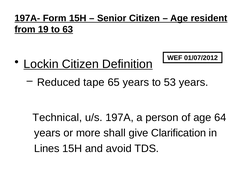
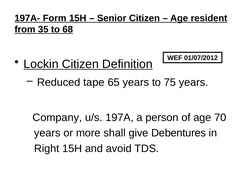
19: 19 -> 35 (43, 29)
63: 63 -> 68 (68, 29)
53: 53 -> 75 (170, 83)
Technical: Technical -> Company (57, 118)
64: 64 -> 70 (220, 118)
Clarification: Clarification -> Debentures (179, 133)
Lines: Lines -> Right (47, 149)
